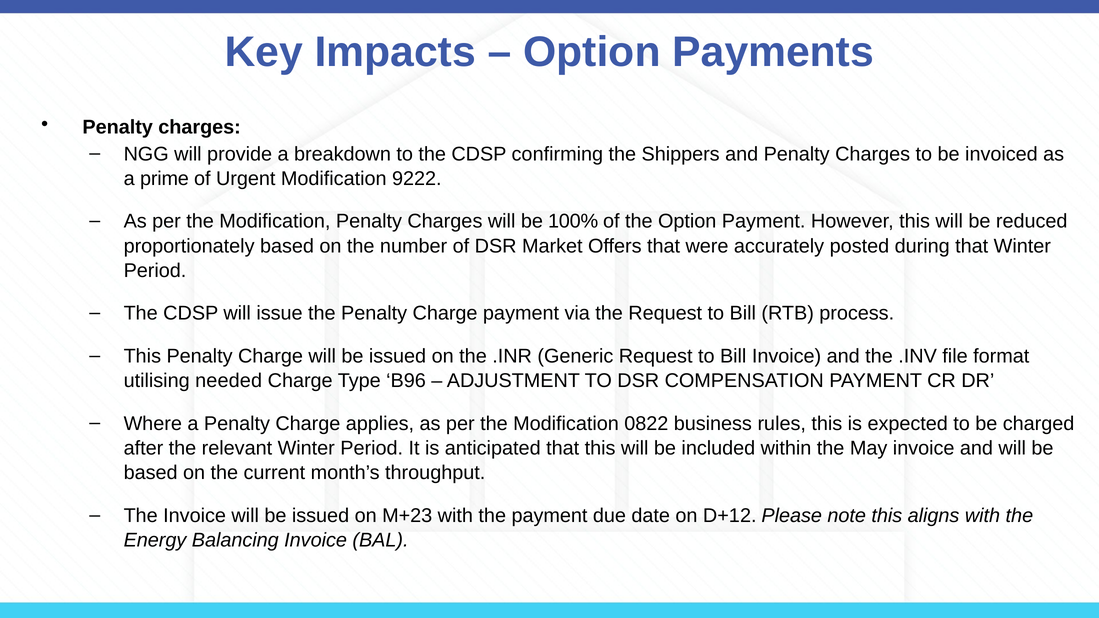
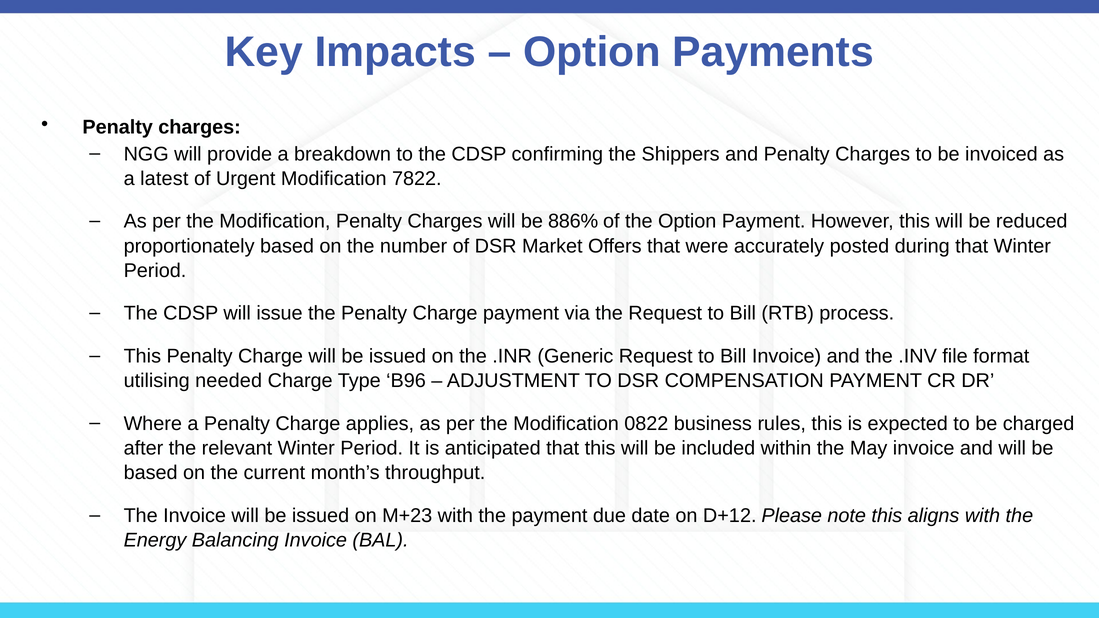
prime: prime -> latest (164, 179)
9222: 9222 -> 7822 (417, 179)
100%: 100% -> 886% (573, 221)
